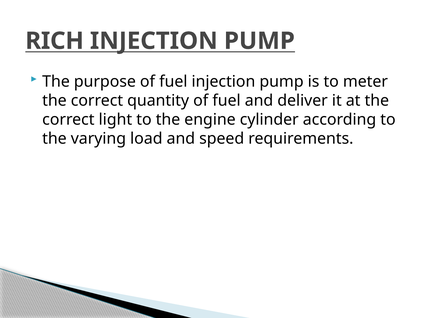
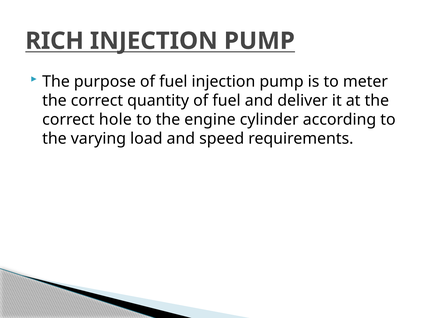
light: light -> hole (115, 119)
